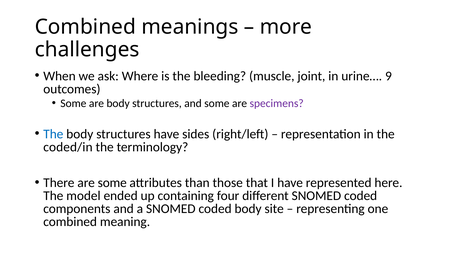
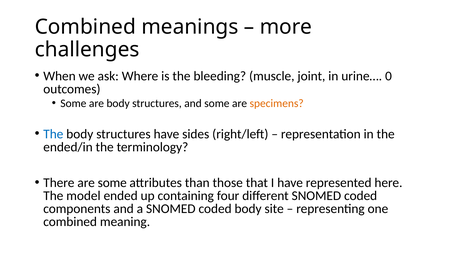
9: 9 -> 0 (388, 76)
specimens colour: purple -> orange (277, 103)
coded/in: coded/in -> ended/in (68, 147)
